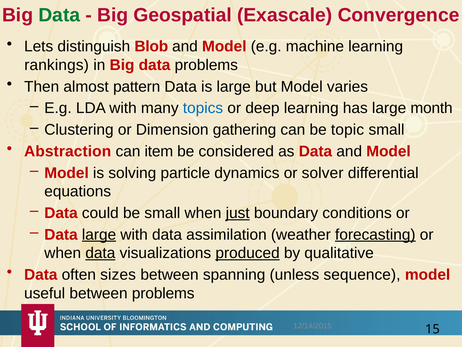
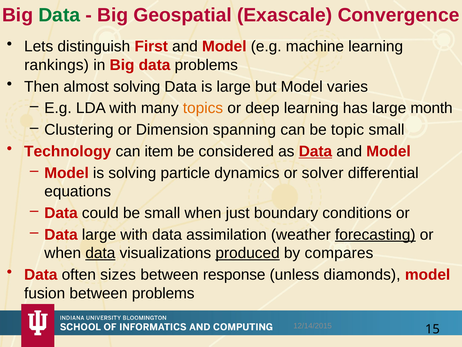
Blob: Blob -> First (151, 46)
almost pattern: pattern -> solving (137, 87)
topics colour: blue -> orange (203, 108)
gathering: gathering -> spanning (244, 130)
Abstraction: Abstraction -> Technology (68, 151)
Data underline: none -> present (315, 151)
just underline: present -> none (238, 213)
large underline: present -> none (99, 234)
qualitative: qualitative -> compares (339, 253)
spanning: spanning -> response (234, 274)
sequence: sequence -> diamonds (362, 274)
useful: useful -> fusion (45, 293)
